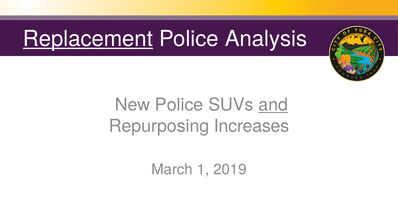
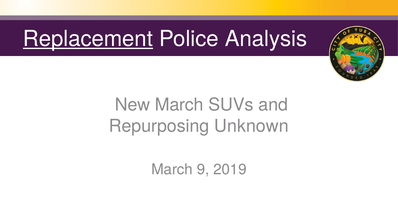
New Police: Police -> March (179, 105)
and underline: present -> none (273, 105)
Increases: Increases -> Unknown (251, 126)
1: 1 -> 9 (203, 169)
